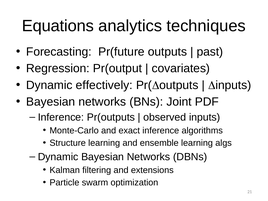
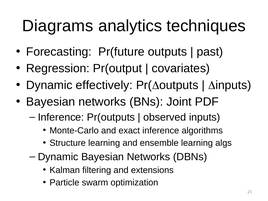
Equations: Equations -> Diagrams (58, 26)
